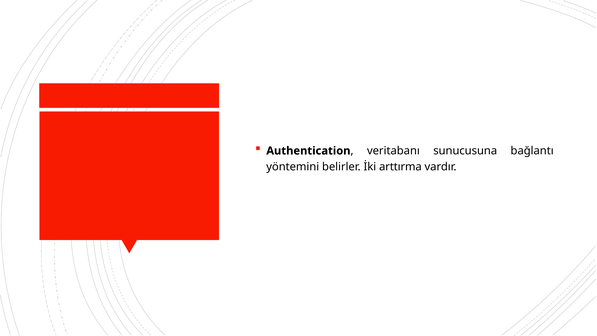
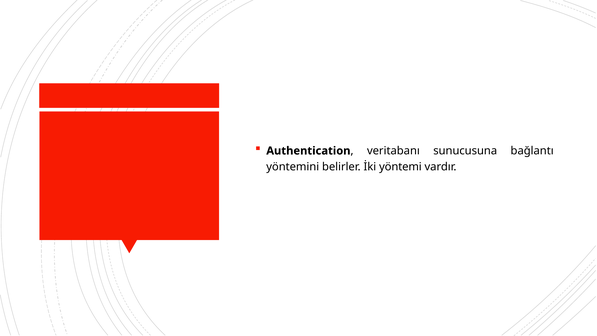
arttırma: arttırma -> yöntemi (400, 167)
